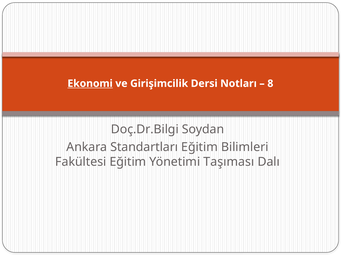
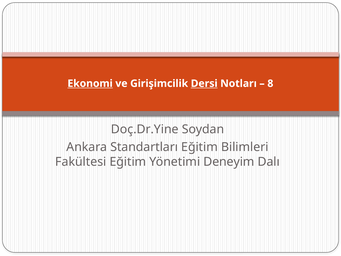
Dersi underline: none -> present (204, 83)
Doç.Dr.Bilgi: Doç.Dr.Bilgi -> Doç.Dr.Yine (145, 129)
Taşıması: Taşıması -> Deneyim (229, 162)
